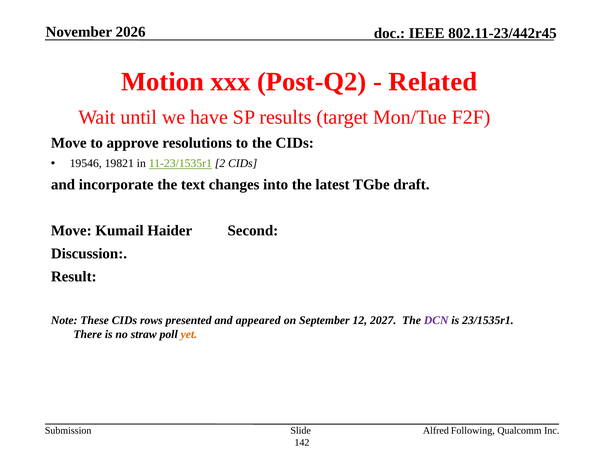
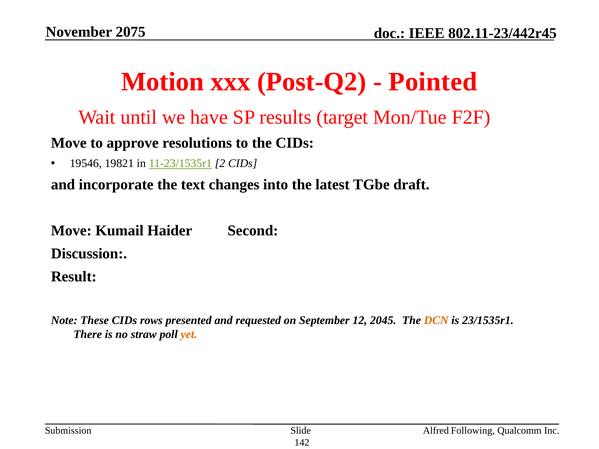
2026: 2026 -> 2075 (131, 32)
Related: Related -> Pointed (433, 82)
appeared: appeared -> requested (258, 320)
2027: 2027 -> 2045 (383, 320)
DCN colour: purple -> orange (436, 320)
